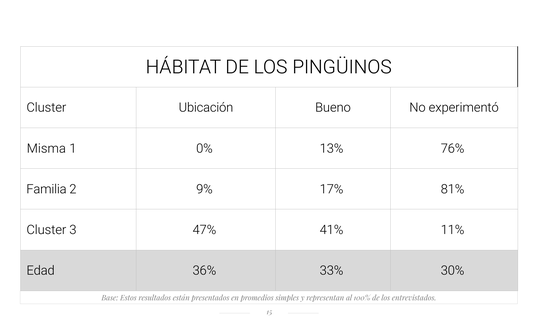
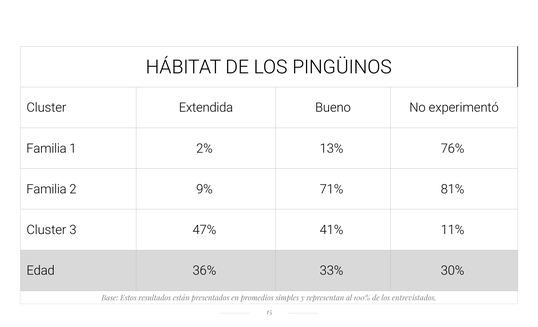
Ubicación: Ubicación -> Extendida (206, 108)
Misma: Misma -> Familia (46, 148)
0%: 0% -> 2% (204, 148)
17%: 17% -> 71% (332, 189)
